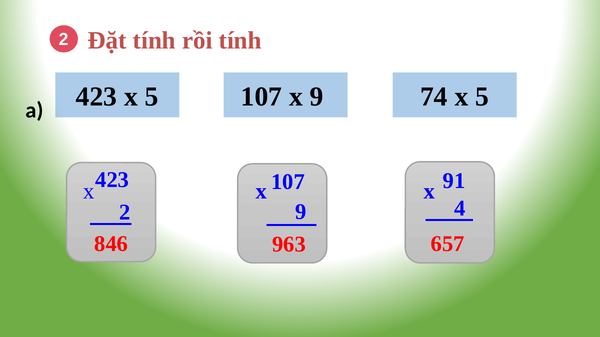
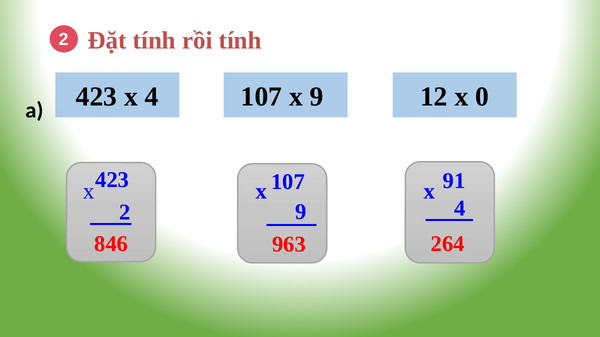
423 x 5: 5 -> 4 (152, 97)
74: 74 -> 12 (434, 97)
5: 5 -> 0 (482, 97)
657: 657 -> 264 (448, 244)
